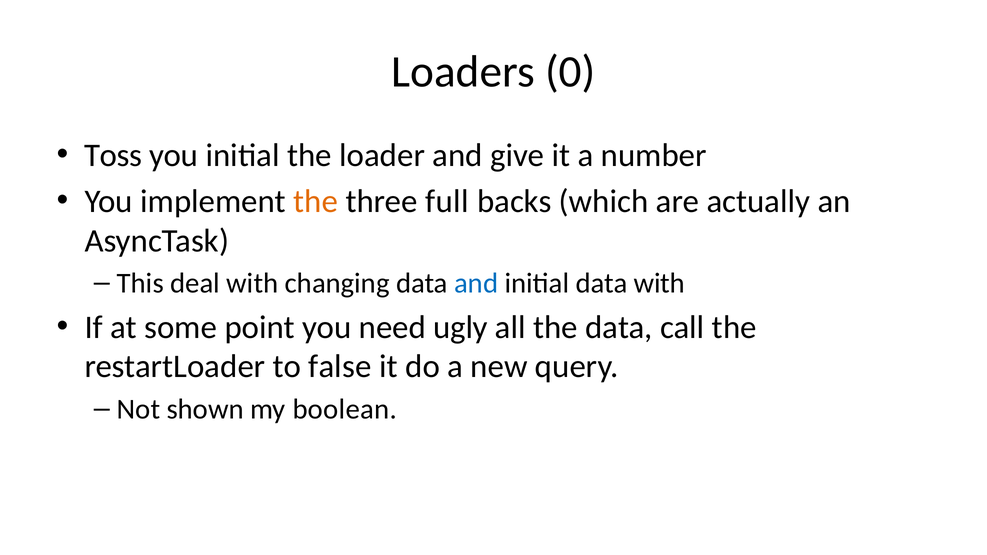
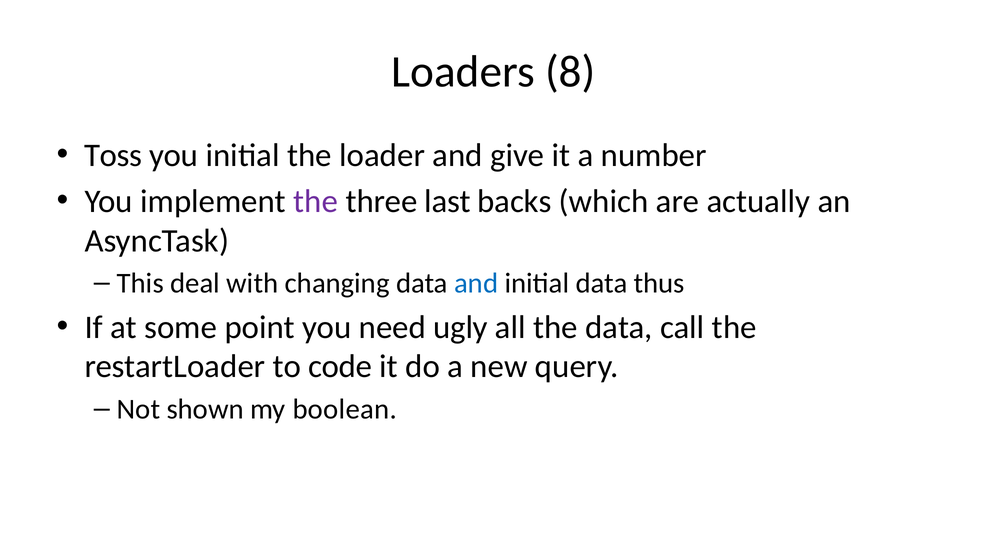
0: 0 -> 8 (570, 72)
the colour: orange -> purple (316, 201)
full: full -> last (447, 201)
data with: with -> thus (659, 283)
false: false -> code (340, 367)
